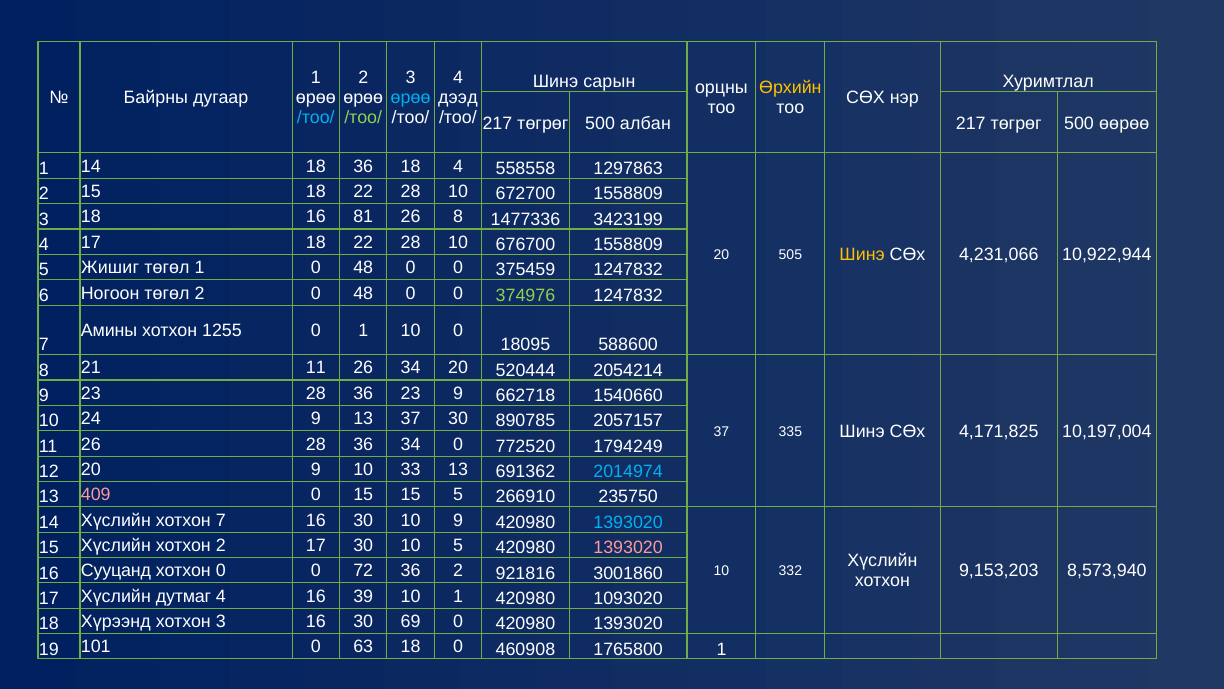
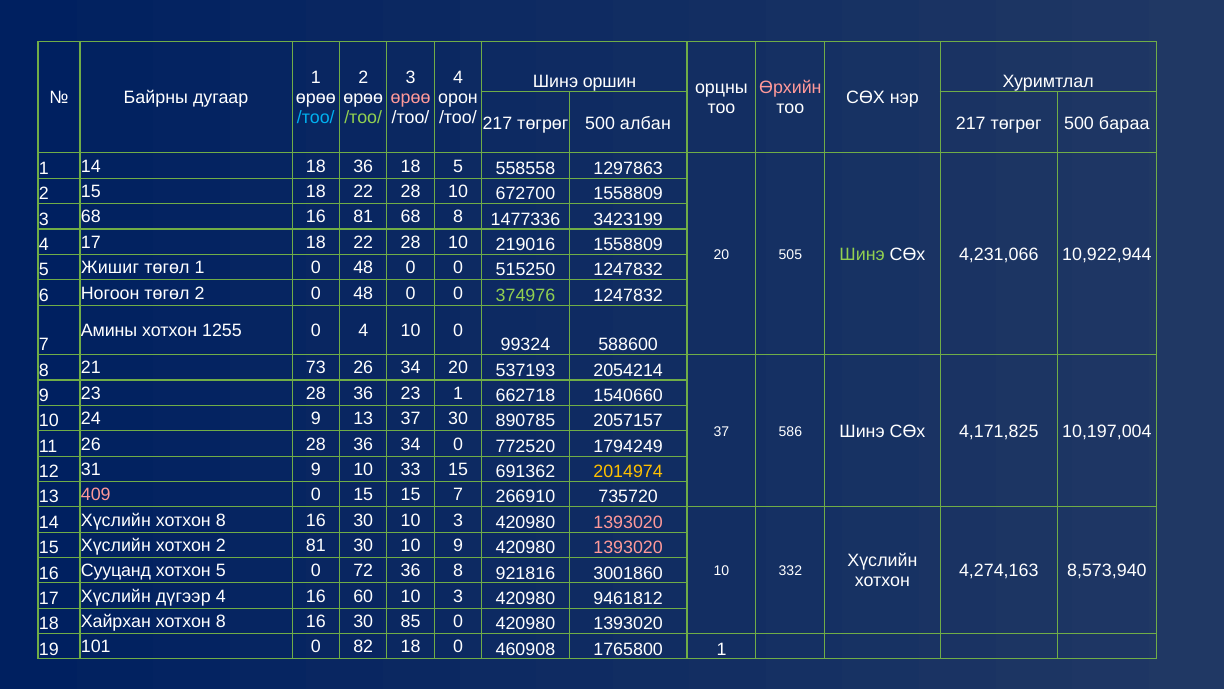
сарын: сарын -> оршин (610, 82)
Өрхийн colour: yellow -> pink (790, 88)
өрөө colour: light blue -> pink (411, 98)
дээд: дээд -> орон (458, 98)
өөрөө: өөрөө -> бараа (1124, 123)
18 4: 4 -> 5 (458, 166)
3 18: 18 -> 68 (91, 217)
81 26: 26 -> 68 (411, 217)
676700: 676700 -> 219016 (525, 244)
Шинэ colour: yellow -> light green (862, 254)
375459: 375459 -> 515250 (525, 270)
0 1: 1 -> 4 (363, 330)
18095: 18095 -> 99324 (525, 345)
21 11: 11 -> 73 (316, 368)
520444: 520444 -> 537193 (525, 370)
23 9: 9 -> 1 (458, 393)
335: 335 -> 586 (790, 431)
12 20: 20 -> 31 (91, 469)
33 13: 13 -> 15 (458, 469)
2014974 colour: light blue -> yellow (628, 471)
15 5: 5 -> 7 (458, 494)
235750: 235750 -> 735720 (628, 497)
Хүслийн хотхон 7: 7 -> 8 (221, 520)
30 10 9: 9 -> 3 (458, 520)
1393020 colour: light blue -> pink (628, 522)
2 17: 17 -> 81 (316, 545)
10 5: 5 -> 9 (458, 545)
9,153,203: 9,153,203 -> 4,274,163 (999, 570)
хотхон 0: 0 -> 5 (221, 570)
36 2: 2 -> 8 (458, 570)
дутмаг: дутмаг -> дүгээр (183, 596)
39: 39 -> 60 (363, 596)
1: 1 -> 3 (458, 596)
1093020: 1093020 -> 9461812 (628, 598)
Хүрээнд: Хүрээнд -> Хайрхан (116, 621)
3: 3 -> 8 (221, 621)
69: 69 -> 85 (411, 621)
63: 63 -> 82 (363, 646)
